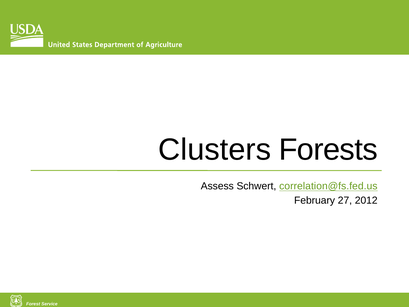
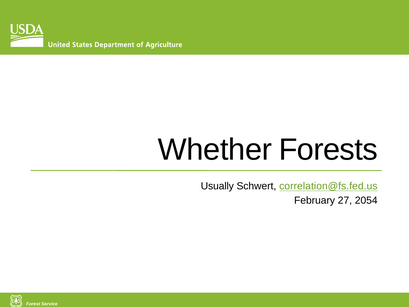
Clusters: Clusters -> Whether (215, 150)
Assess: Assess -> Usually (217, 186)
2012: 2012 -> 2054 (366, 200)
